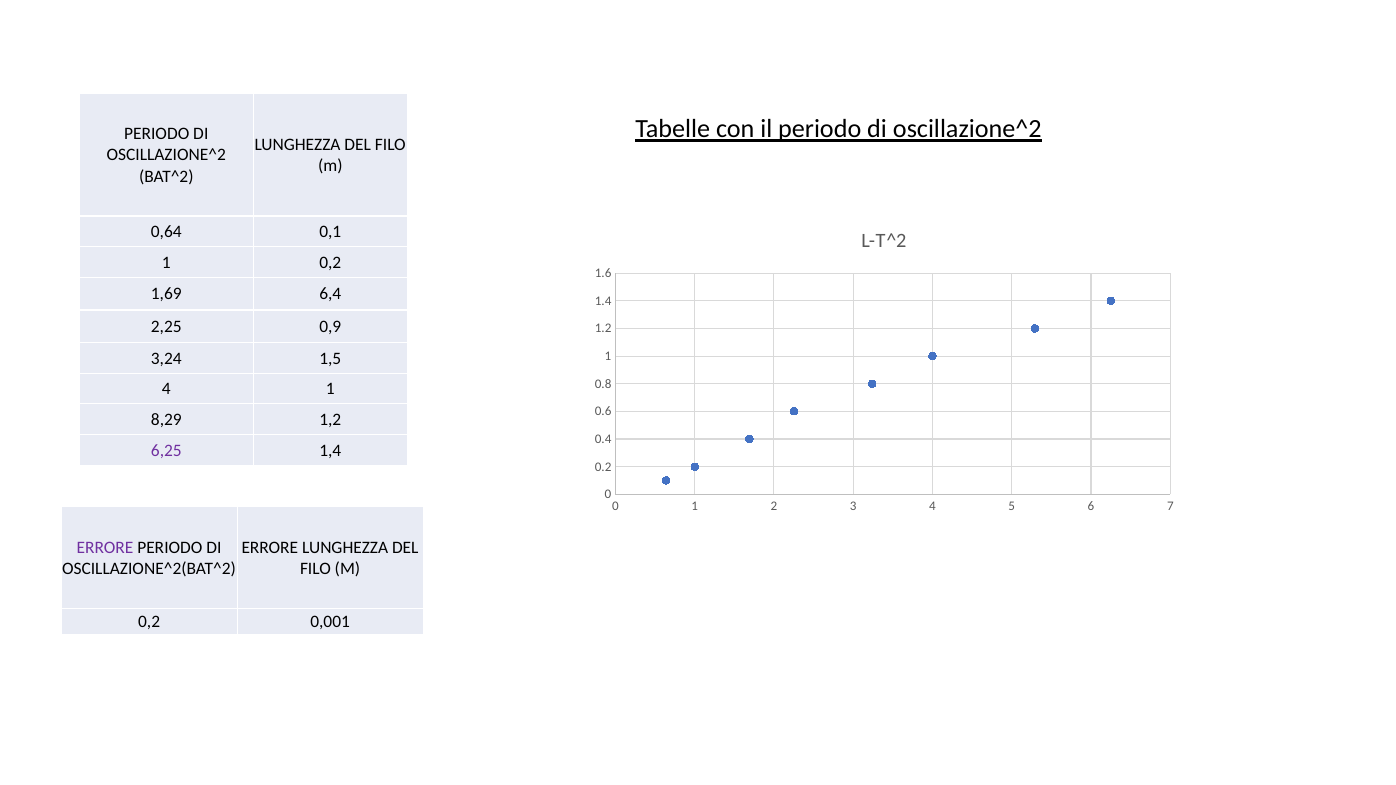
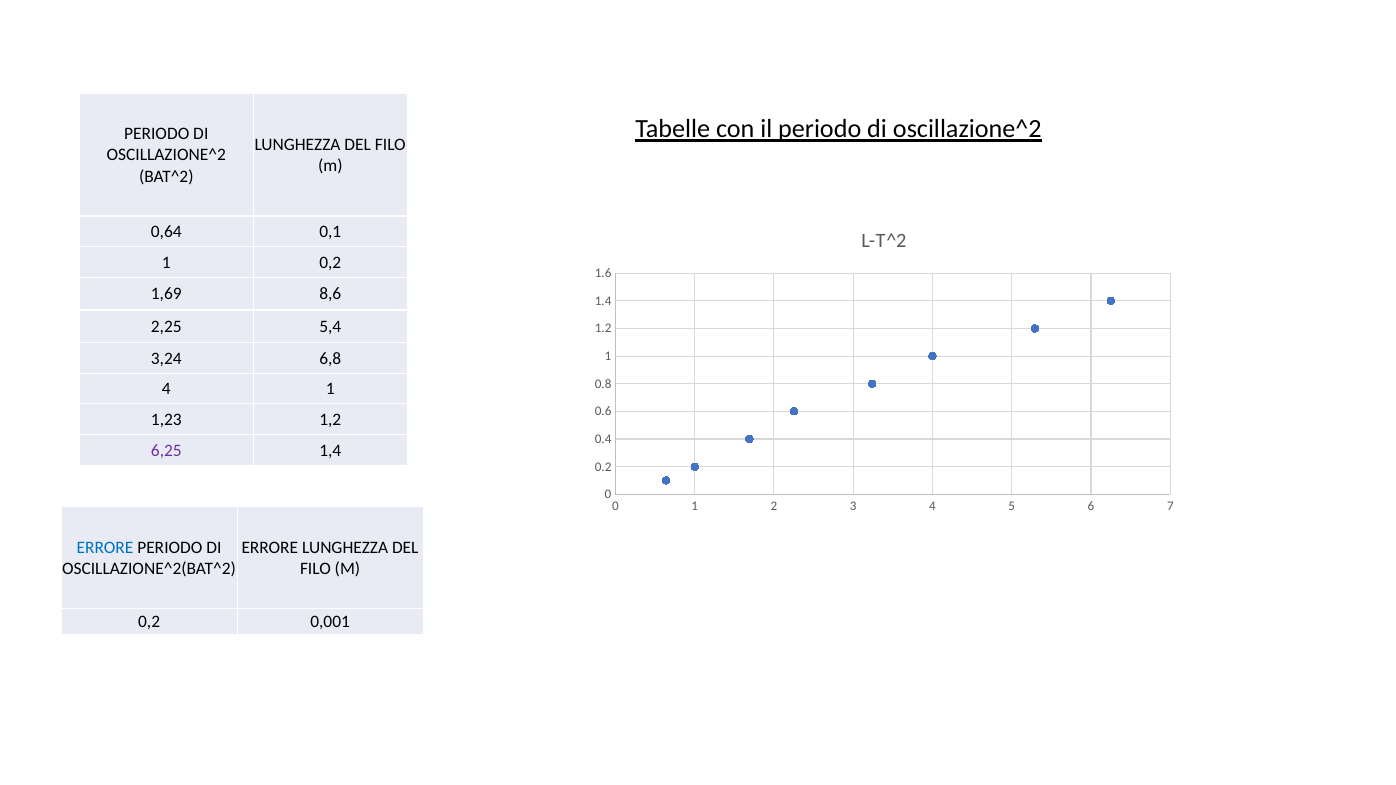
6,4: 6,4 -> 8,6 (330, 294)
0,9: 0,9 -> 5,4 (330, 327)
1,5: 1,5 -> 6,8 (330, 359)
8,29: 8,29 -> 1,23 (166, 420)
ERRORE colour: purple -> blue (105, 548)
